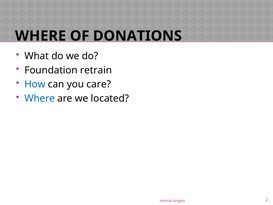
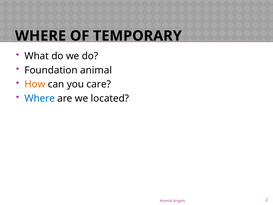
DONATIONS: DONATIONS -> TEMPORARY (137, 36)
Foundation retrain: retrain -> animal (96, 70)
How colour: blue -> orange (35, 84)
